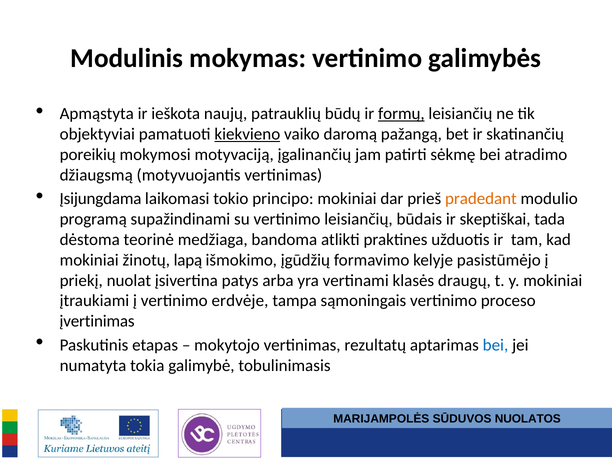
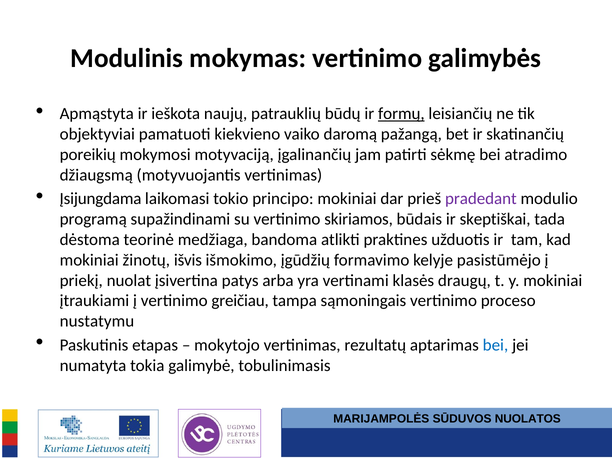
kiekvieno underline: present -> none (247, 134)
pradedant colour: orange -> purple (481, 199)
vertinimo leisiančių: leisiančių -> skiriamos (359, 219)
lapą: lapą -> išvis (188, 260)
erdvėje: erdvėje -> greičiau (240, 301)
įvertinimas: įvertinimas -> nustatymu (97, 321)
